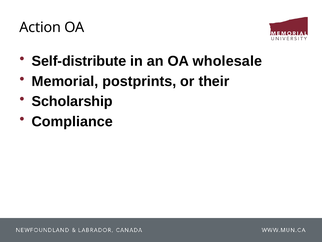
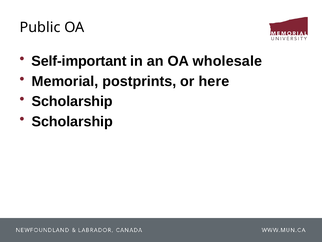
Action: Action -> Public (40, 27)
Self-distribute: Self-distribute -> Self-important (79, 61)
their: their -> here (214, 81)
Compliance: Compliance -> Scholarship (72, 121)
